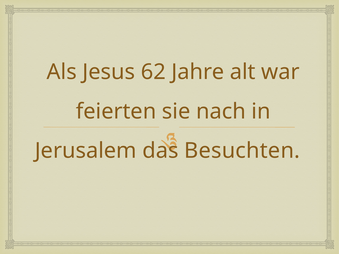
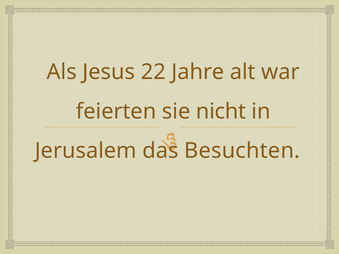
62: 62 -> 22 (153, 72)
nach: nach -> nicht (221, 111)
